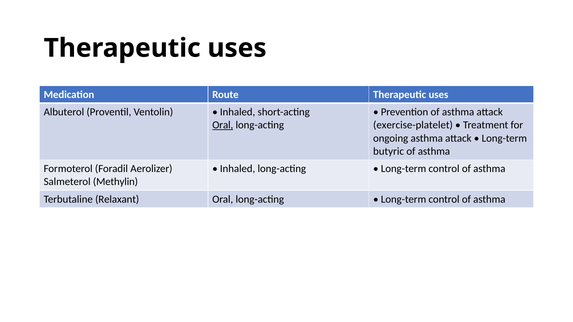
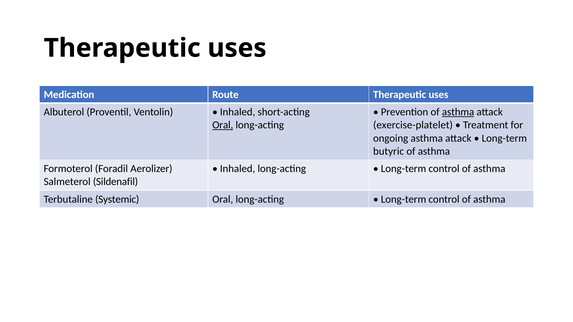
asthma underline: none -> present (458, 112)
Methylin: Methylin -> Sildenafil (116, 182)
Relaxant: Relaxant -> Systemic (117, 199)
